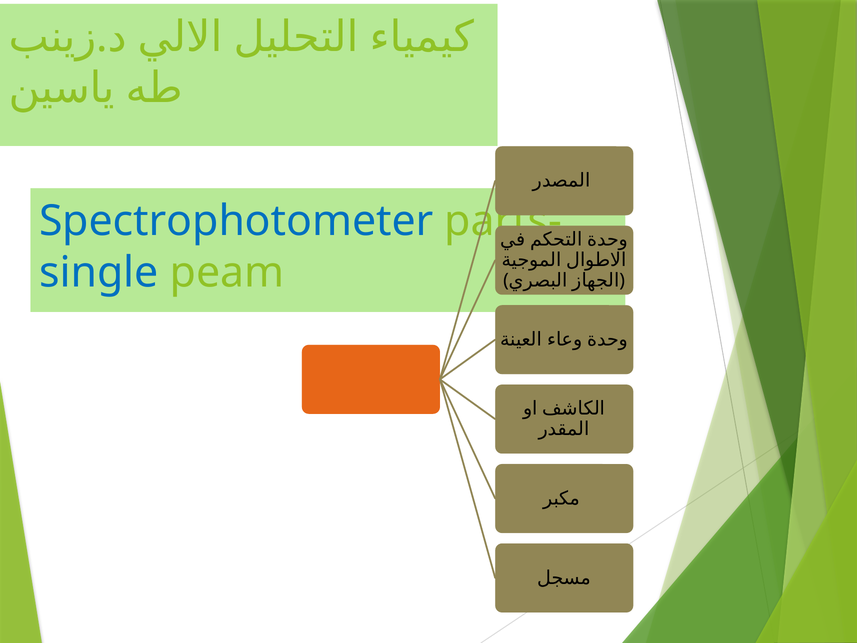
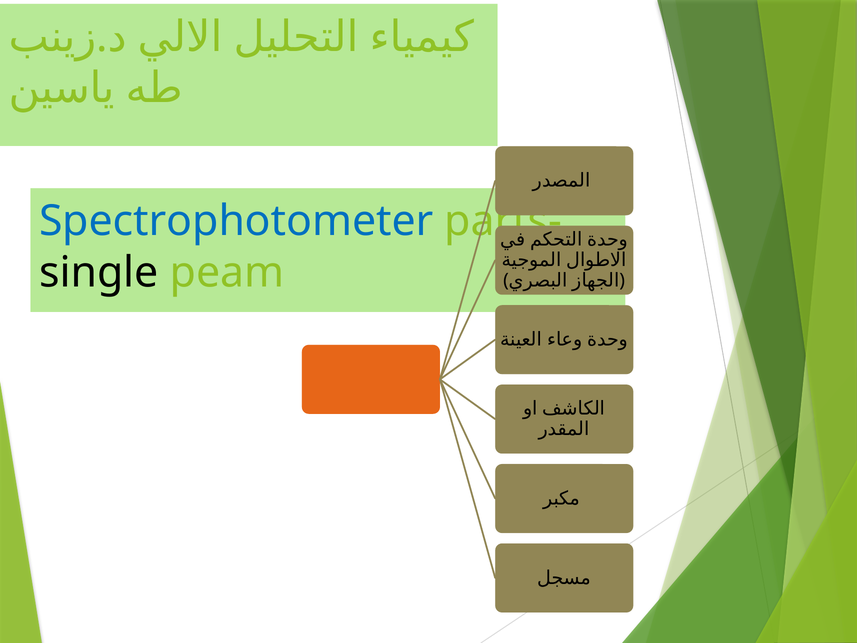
single colour: blue -> black (99, 272)
